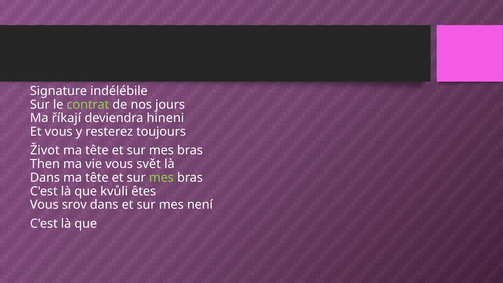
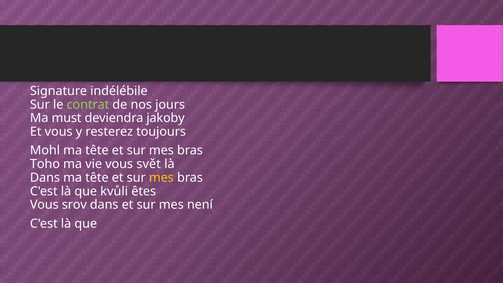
říkají: říkají -> must (67, 118)
hineni: hineni -> jakoby (166, 118)
Život: Život -> Mohl (45, 150)
Then: Then -> Toho (45, 164)
mes colour: light green -> yellow (161, 178)
